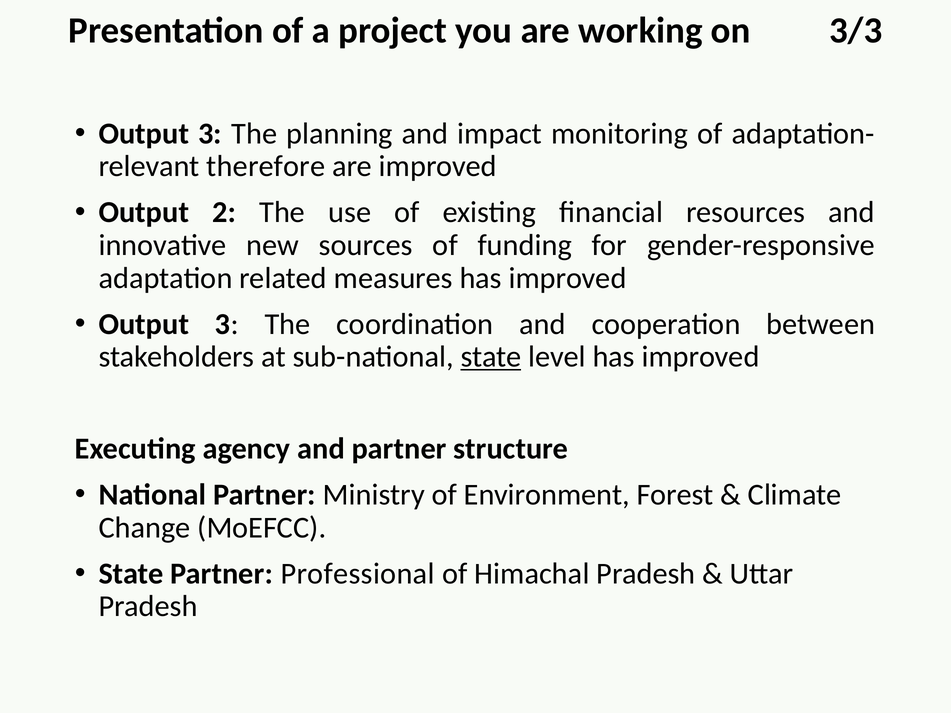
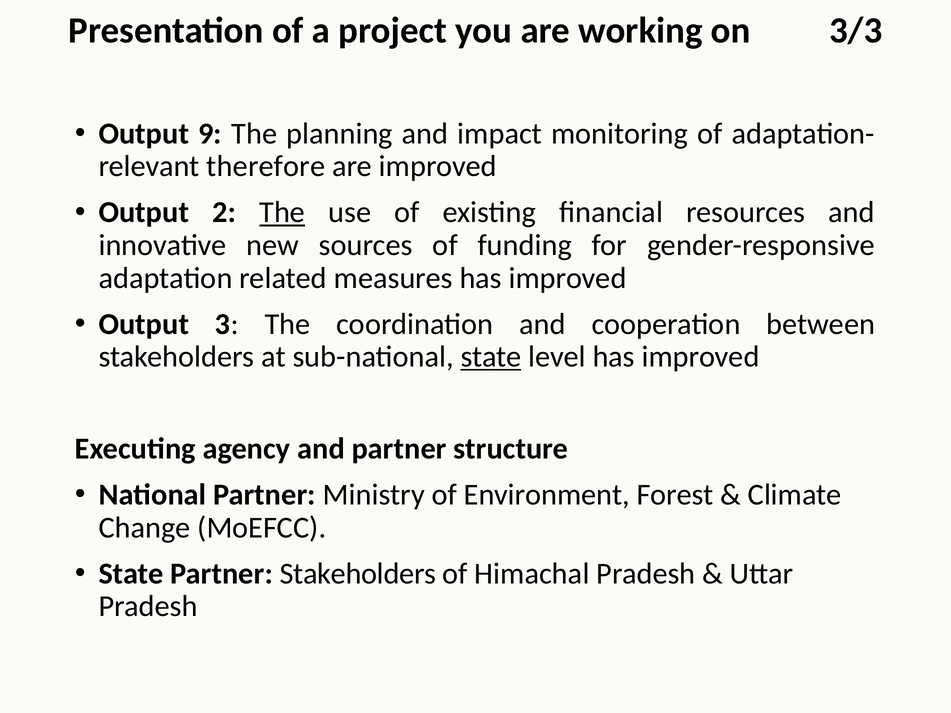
3: 3 -> 9 (210, 134)
The underline: none -> present (282, 212)
Partner Professional: Professional -> Stakeholders (358, 574)
